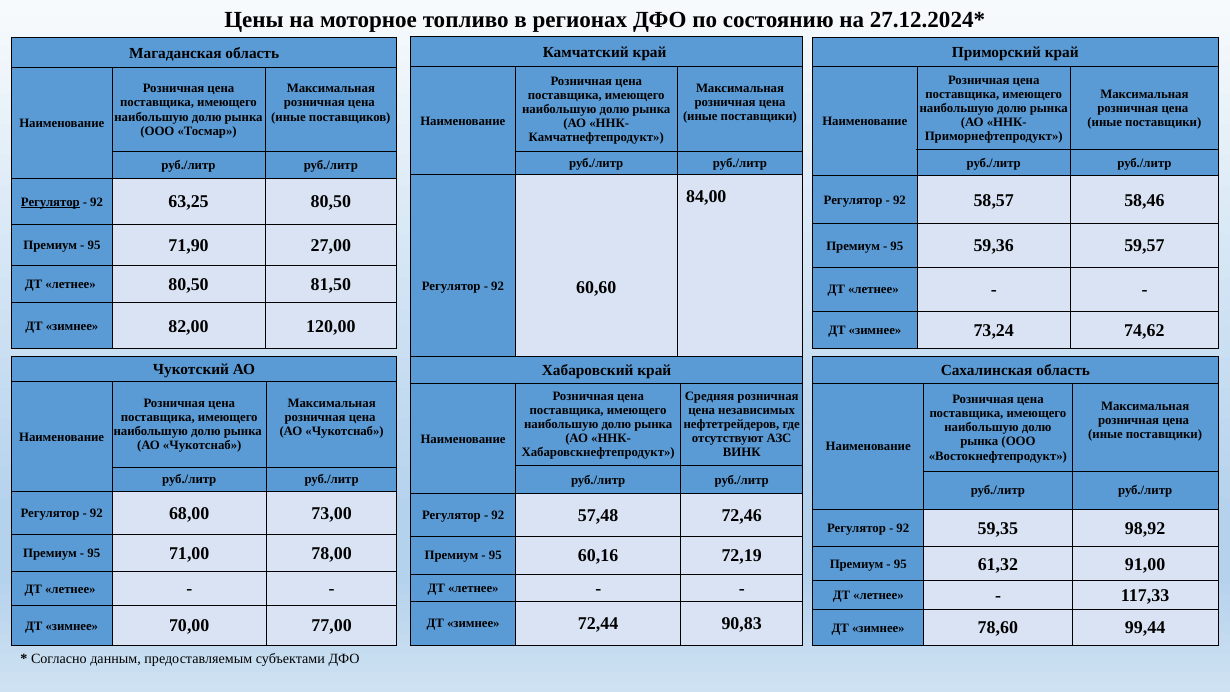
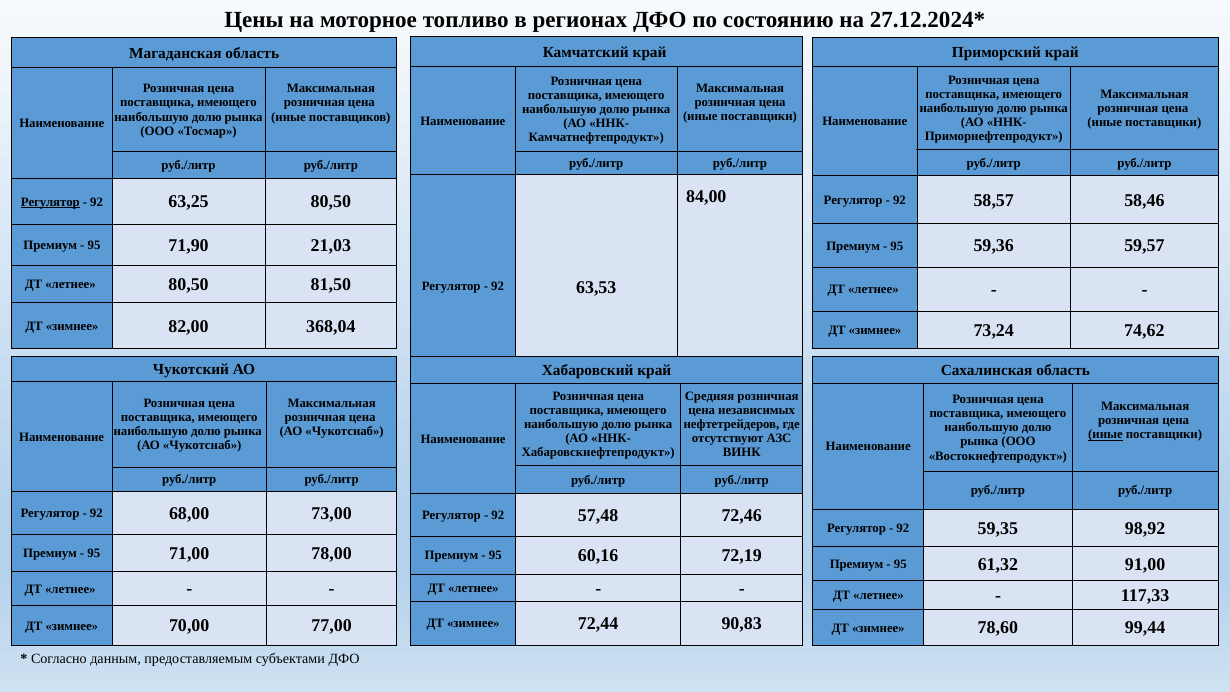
27,00: 27,00 -> 21,03 (331, 245)
60,60: 60,60 -> 63,53 (596, 288)
120,00: 120,00 -> 368,04 (331, 326)
иные underline: none -> present (1106, 435)
